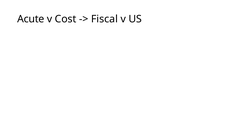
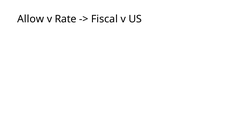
Acute: Acute -> Allow (31, 19)
Cost: Cost -> Rate (66, 19)
